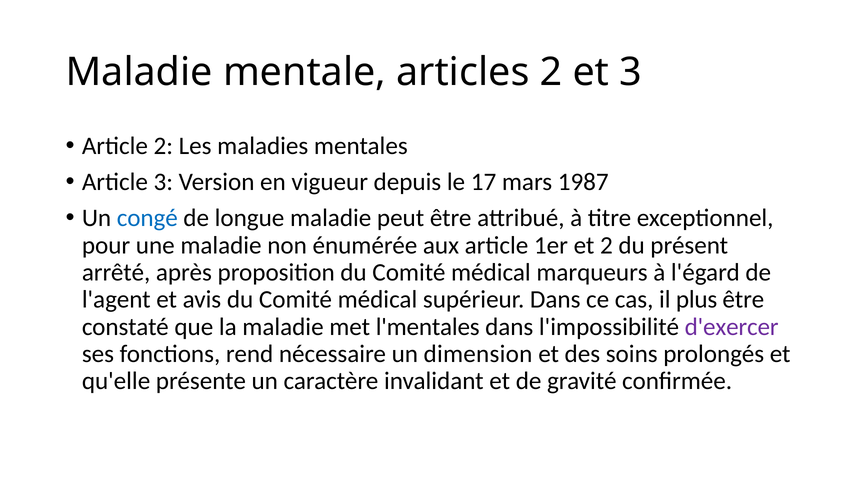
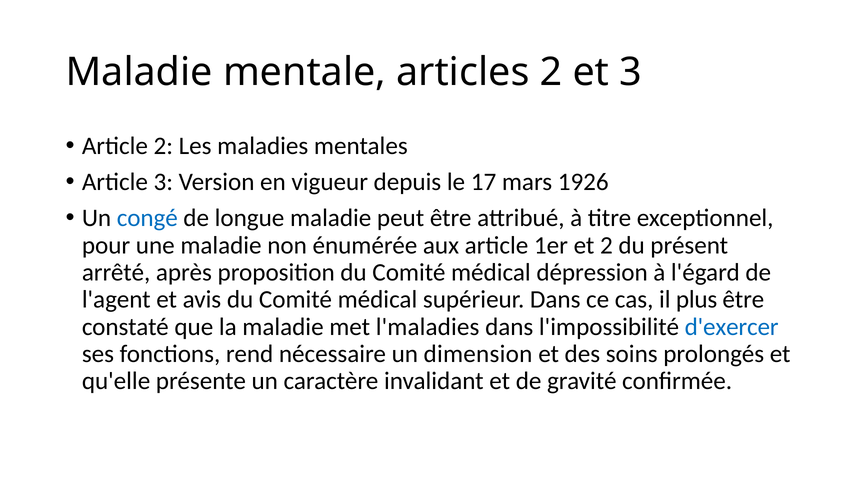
1987: 1987 -> 1926 (583, 182)
marqueurs: marqueurs -> dépression (592, 272)
l'mentales: l'mentales -> l'maladies (428, 327)
d'exercer colour: purple -> blue (732, 327)
